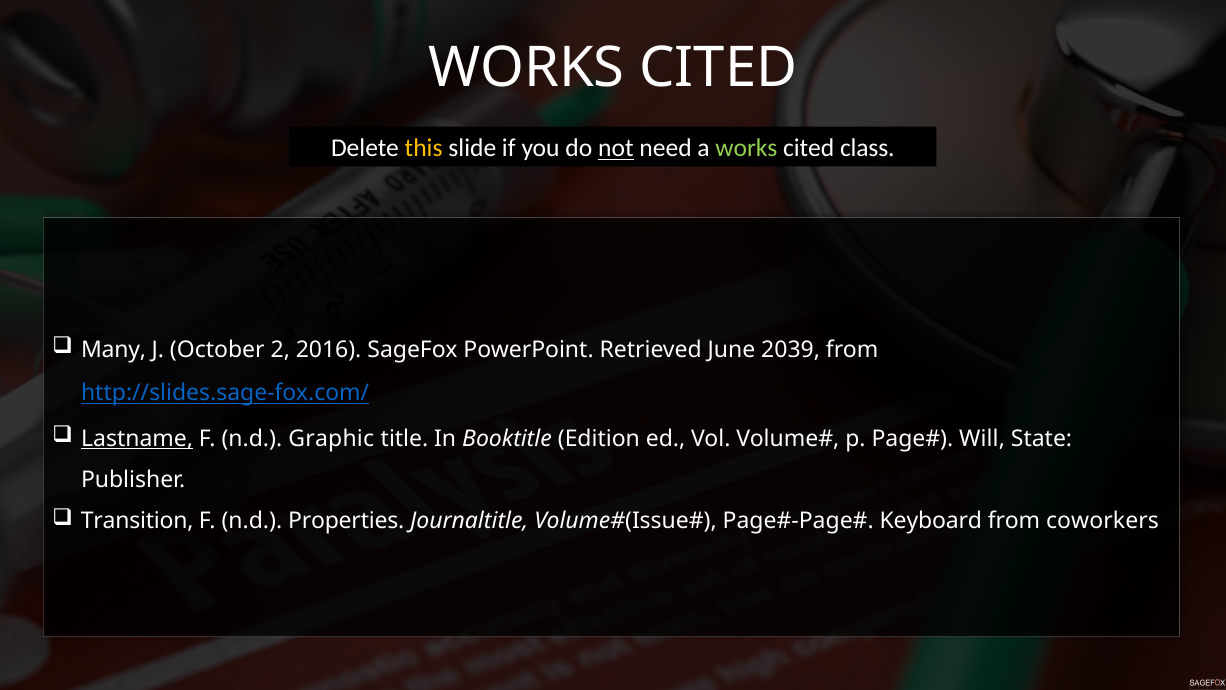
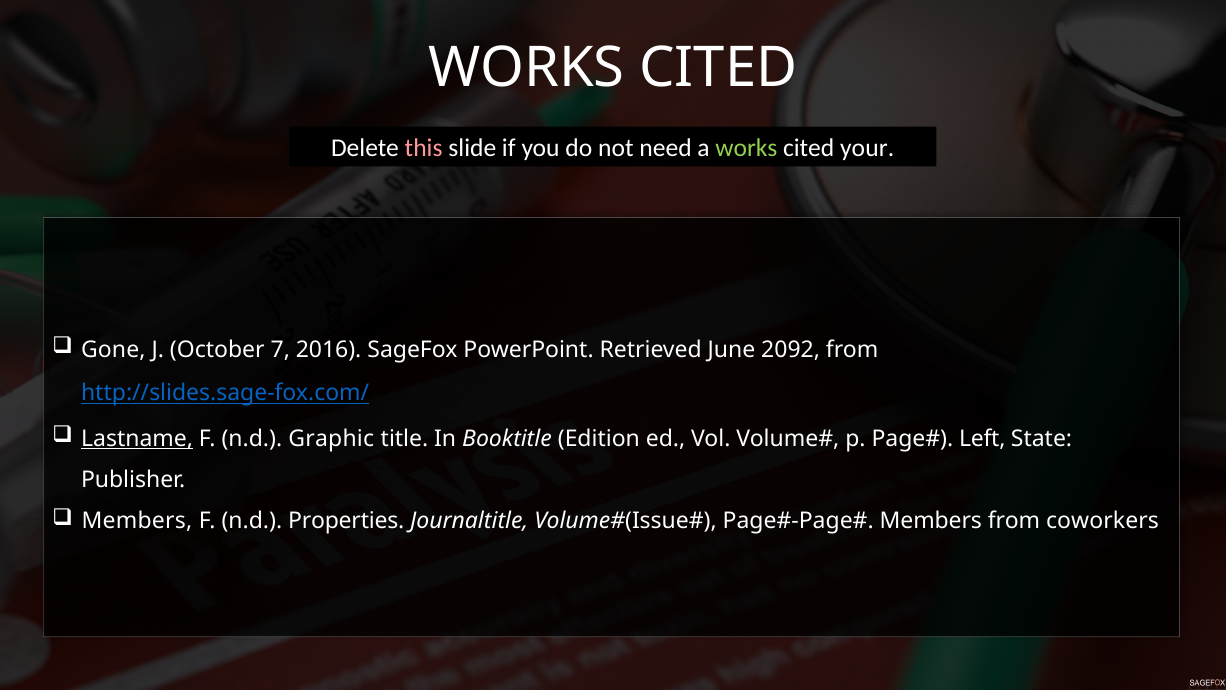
this colour: yellow -> pink (424, 148)
not underline: present -> none (616, 148)
class: class -> your (867, 148)
Many: Many -> Gone (113, 350)
2: 2 -> 7 (280, 350)
2039: 2039 -> 2092 (791, 350)
Will: Will -> Left (982, 438)
Transition: Transition -> Members (137, 521)
Keyboard: Keyboard -> Members (931, 521)
